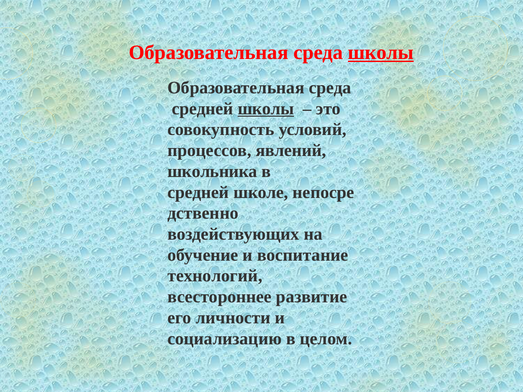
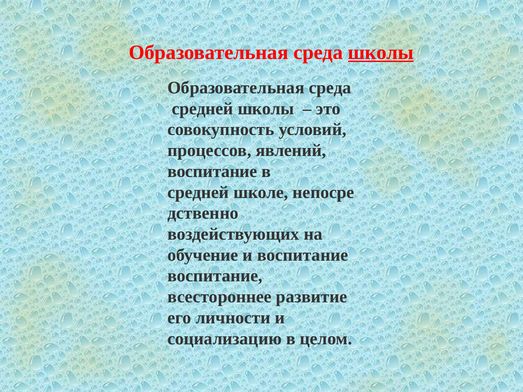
школы underline: present -> none (266, 109)
школьника: школьника -> воспитание (212, 171)
технологий: технологий -> воспитание (215, 276)
